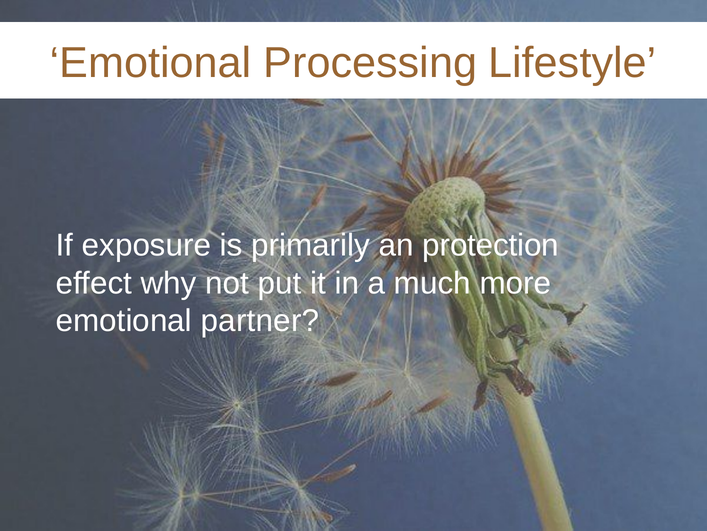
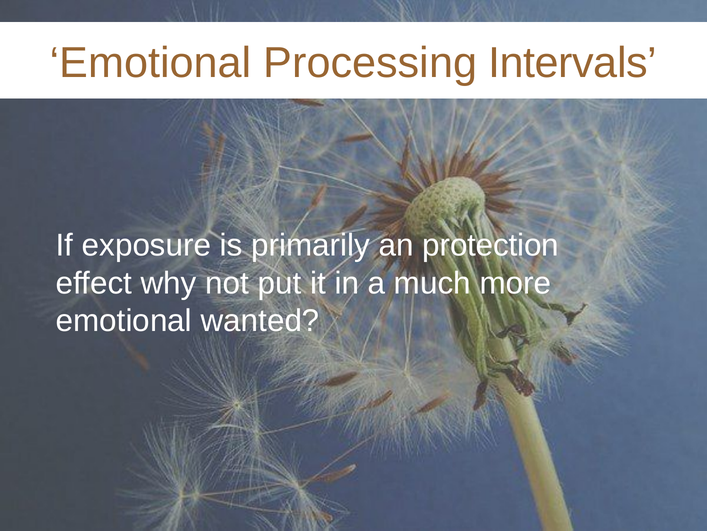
Lifestyle: Lifestyle -> Intervals (573, 63)
partner: partner -> wanted (260, 321)
